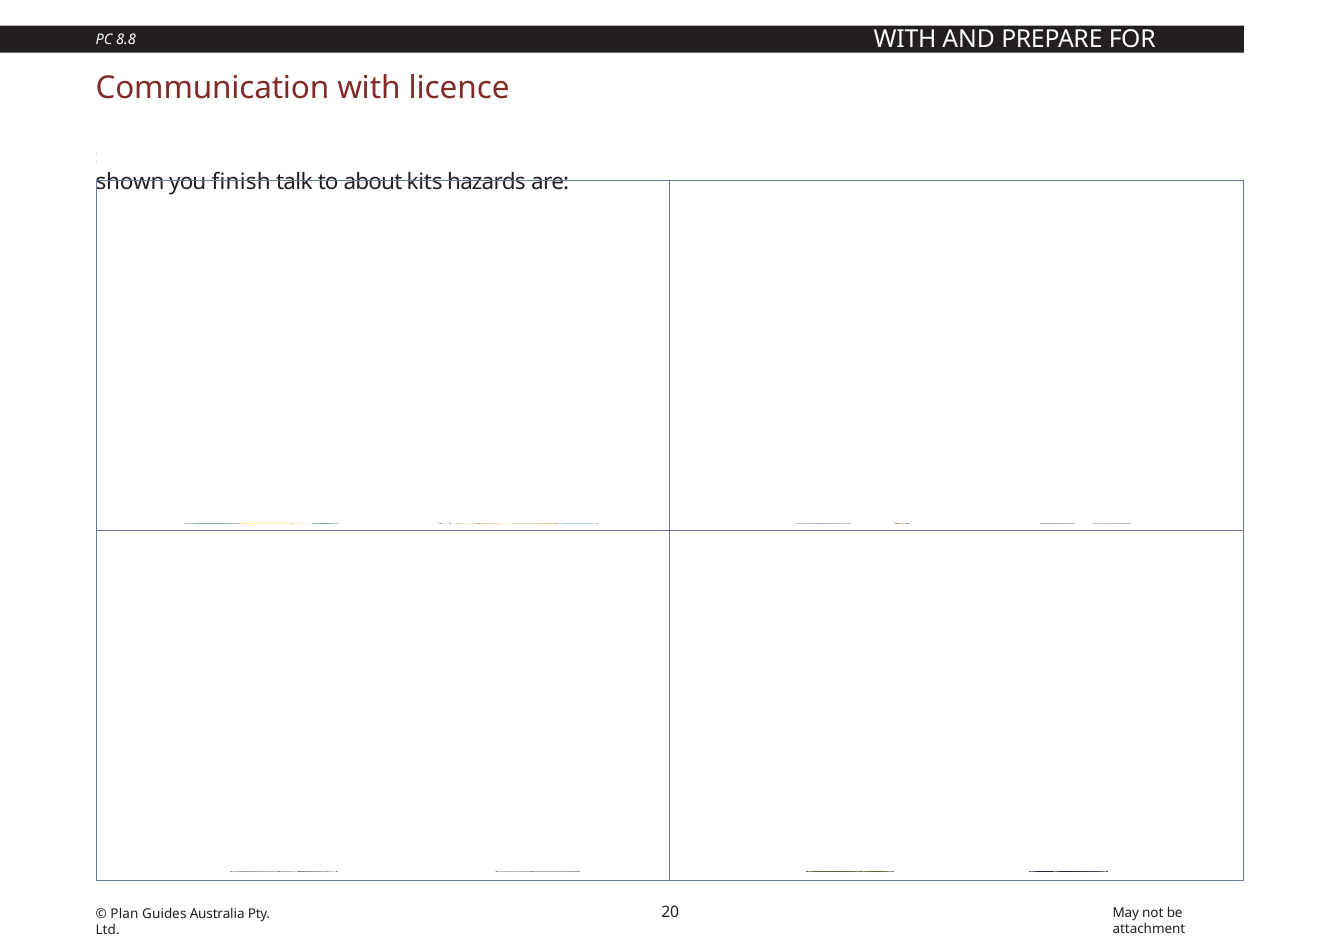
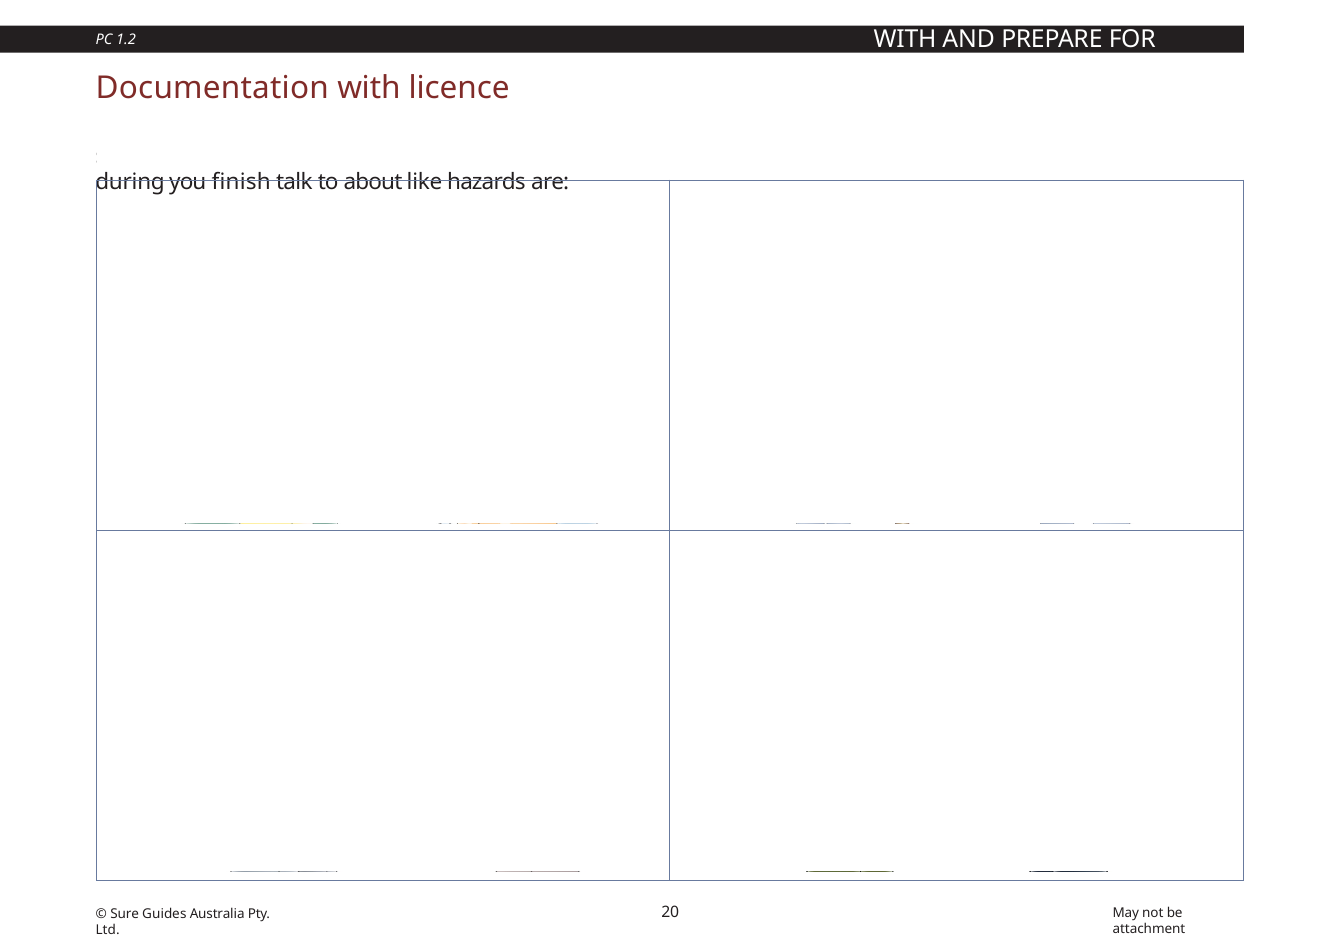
8.8: 8.8 -> 1.2 (126, 40)
Communication: Communication -> Documentation (212, 88)
shown: shown -> during (130, 183)
kits: kits -> like (425, 183)
Plan: Plan -> Sure (125, 914)
